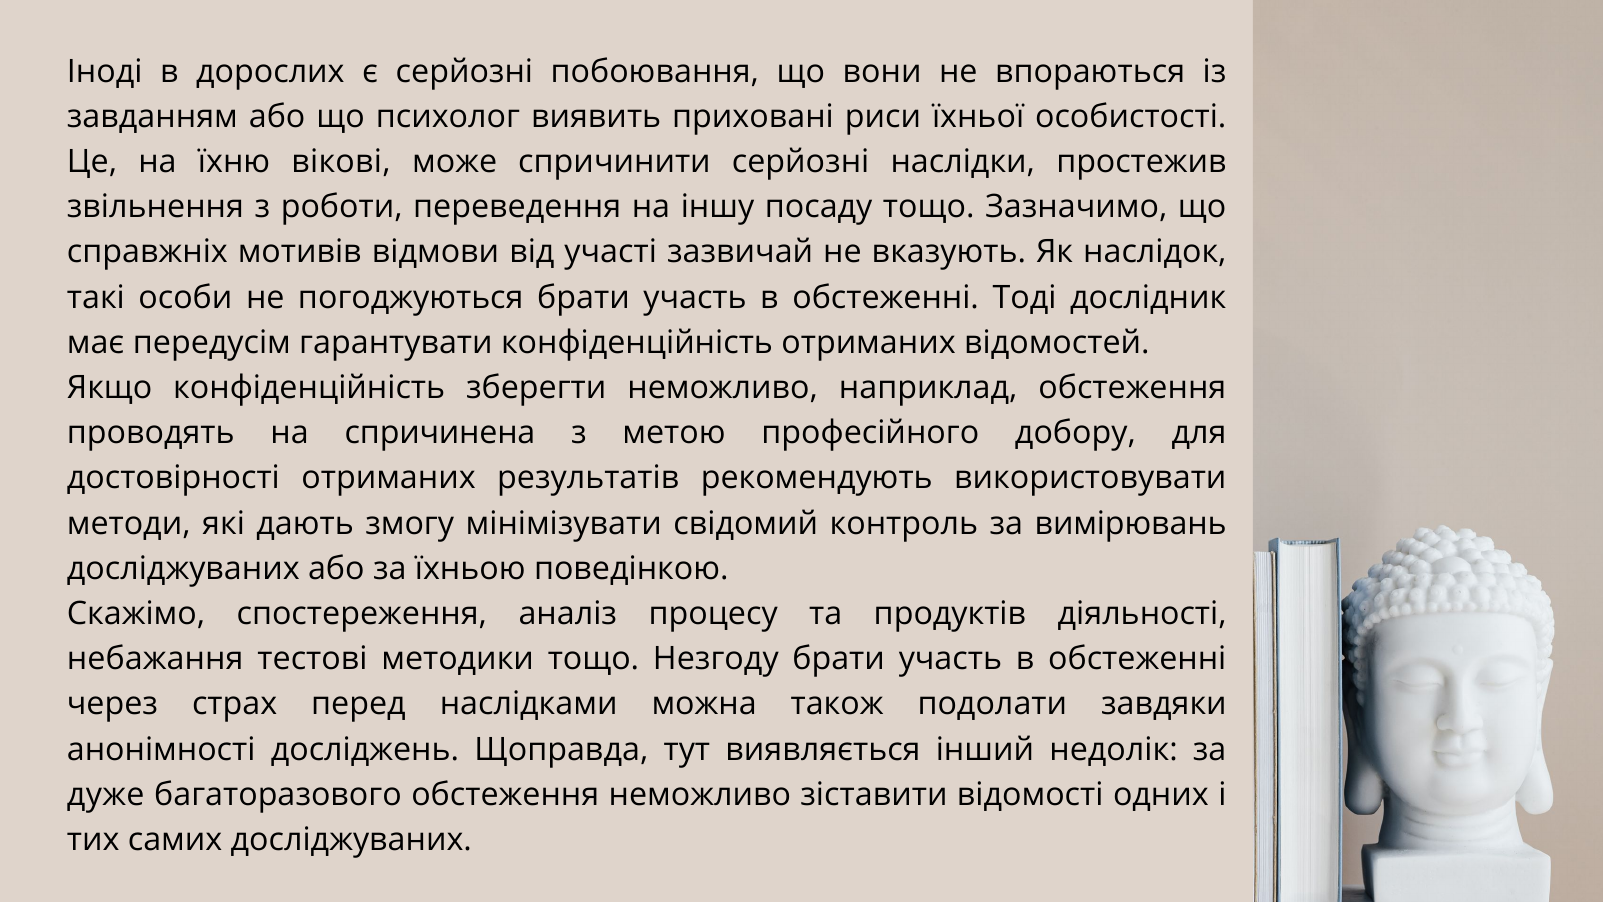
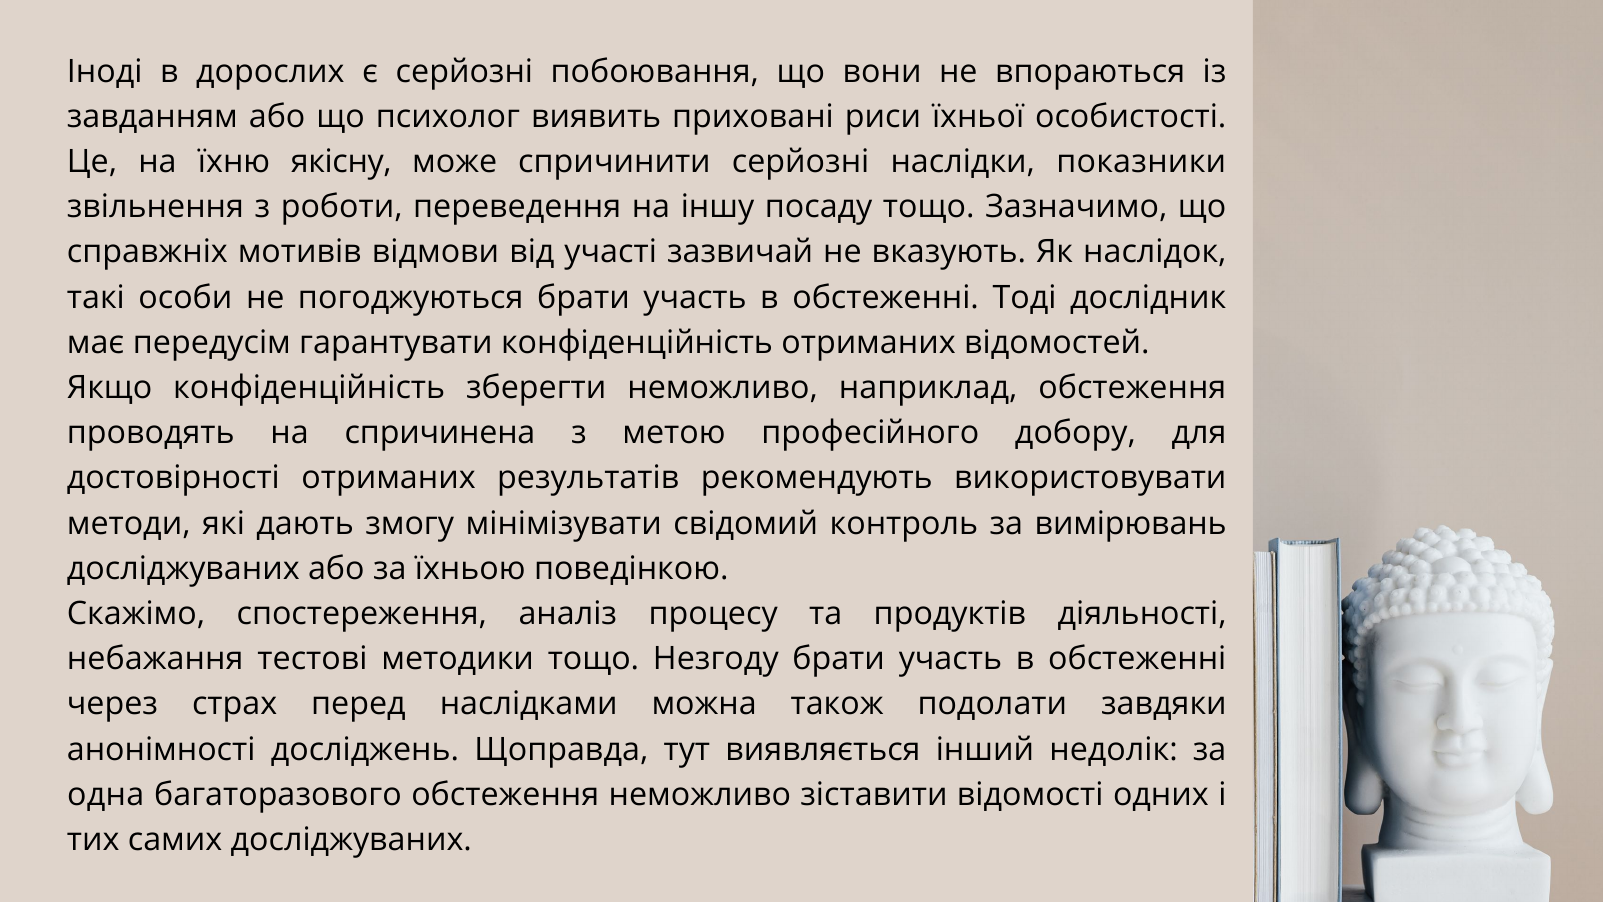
вікові: вікові -> якісну (341, 162)
простежив: простежив -> показники (1141, 162)
дуже: дуже -> одна (106, 794)
